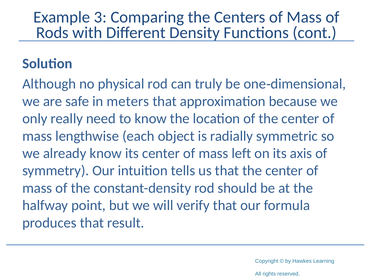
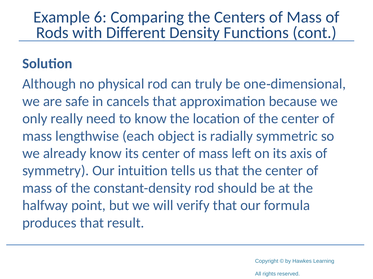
3: 3 -> 6 (100, 17)
meters: meters -> cancels (128, 102)
